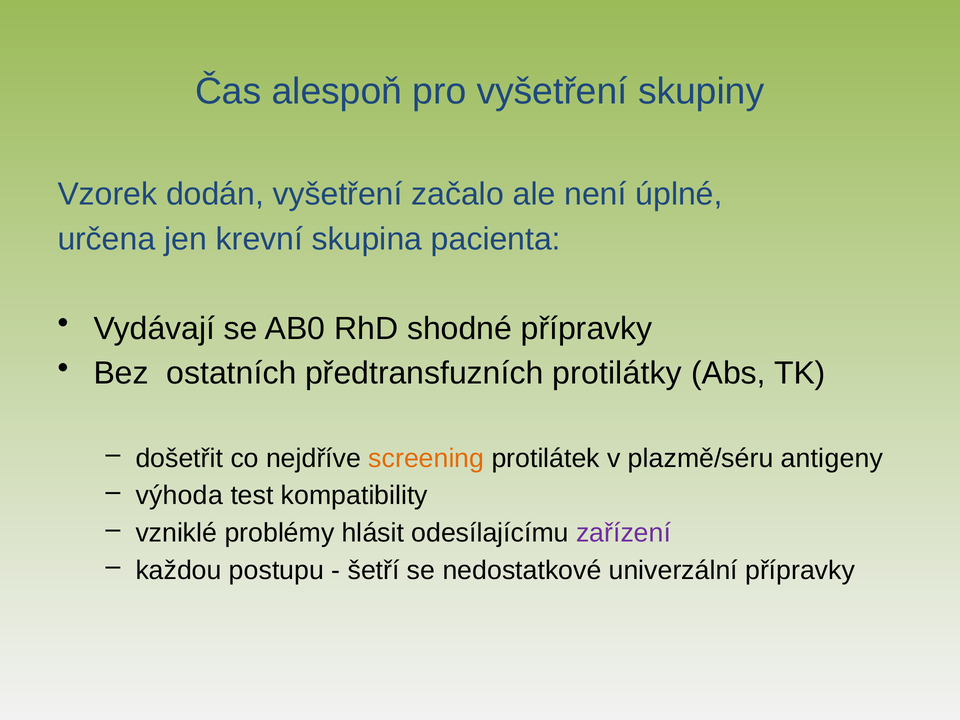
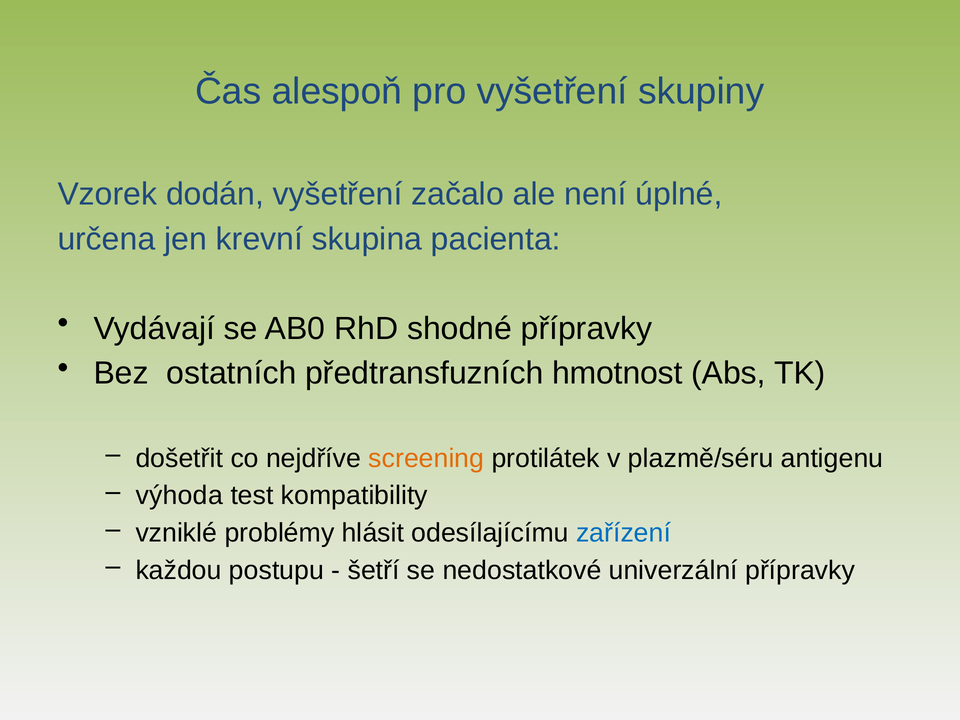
protilátky: protilátky -> hmotnost (617, 373)
antigeny: antigeny -> antigenu (832, 458)
zařízení colour: purple -> blue (624, 533)
